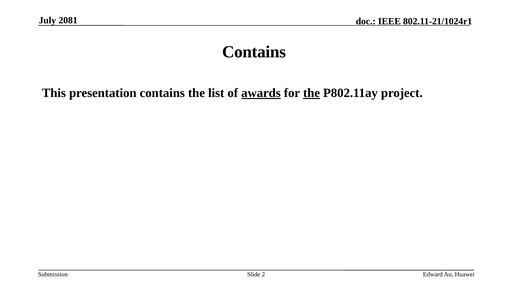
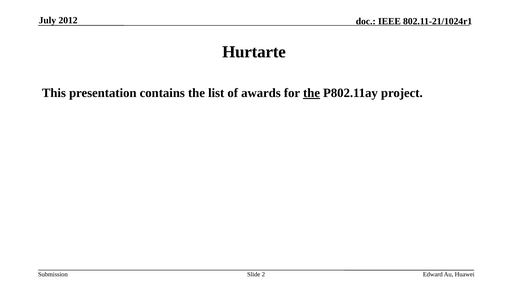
2081: 2081 -> 2012 (68, 20)
Contains: Contains -> Hurtarte (254, 52)
awards underline: present -> none (261, 93)
